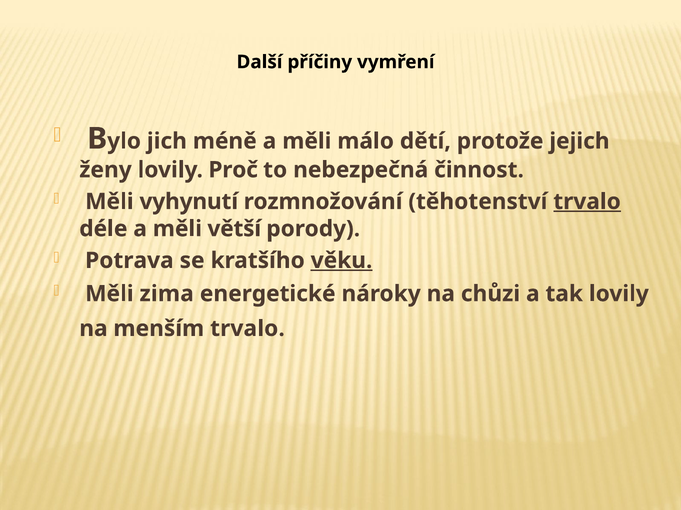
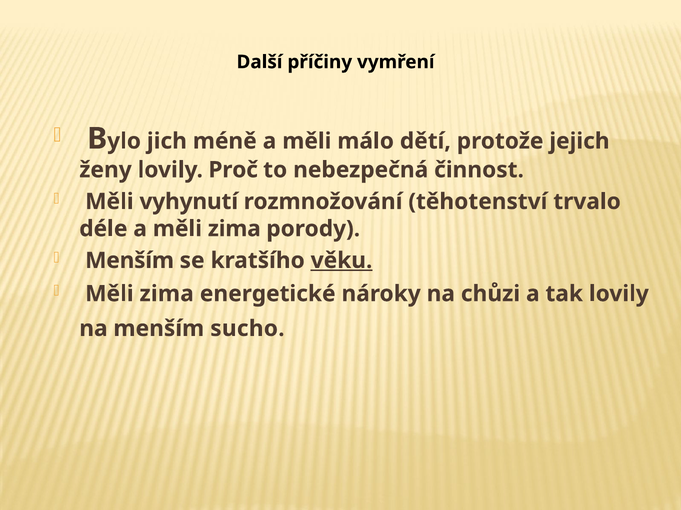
trvalo underline: present -> none (587, 202)
a měli větší: větší -> zima (234, 229)
Potrava: Potrava -> Menším (130, 261)
menším trvalo: trvalo -> sucho (247, 329)
